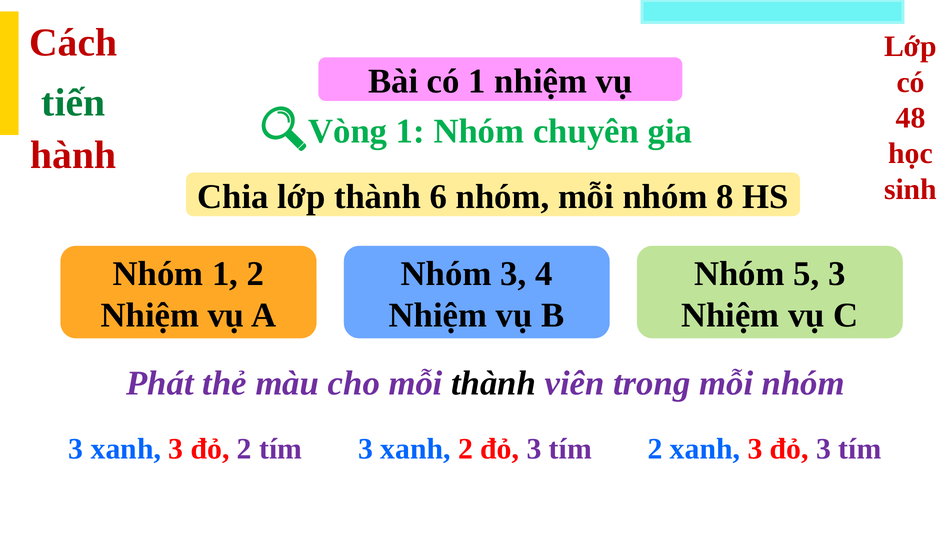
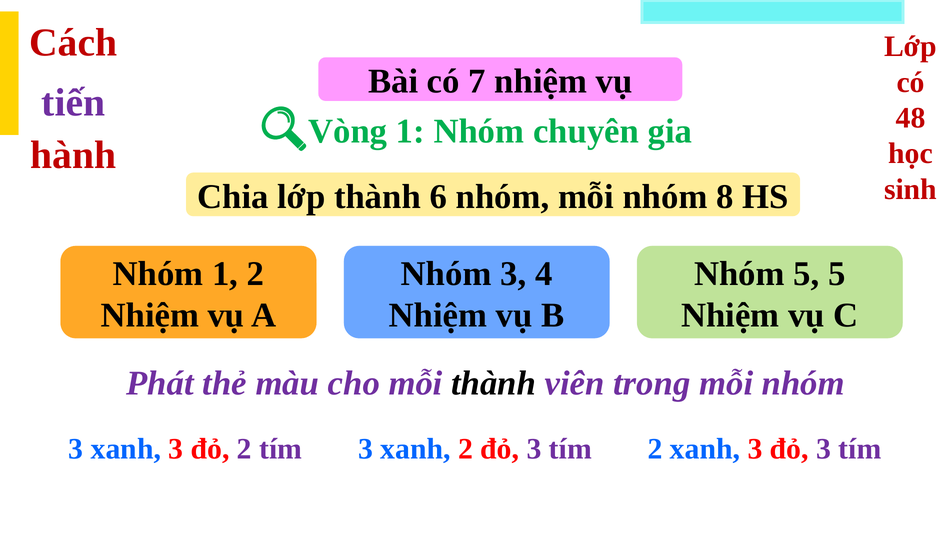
có 1: 1 -> 7 (477, 82)
tiến colour: green -> purple (73, 103)
5 3: 3 -> 5 (837, 274)
